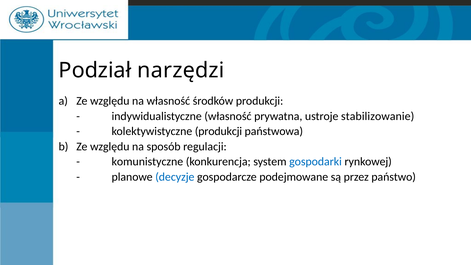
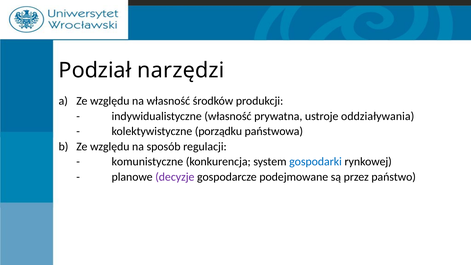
stabilizowanie: stabilizowanie -> oddziaływania (378, 116)
kolektywistyczne produkcji: produkcji -> porządku (218, 131)
decyzje colour: blue -> purple (175, 177)
